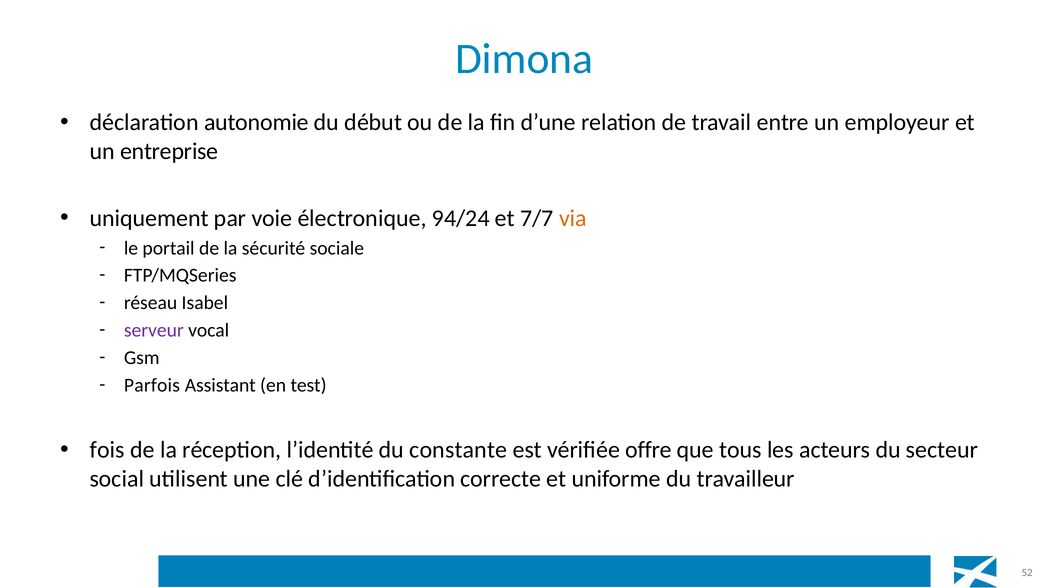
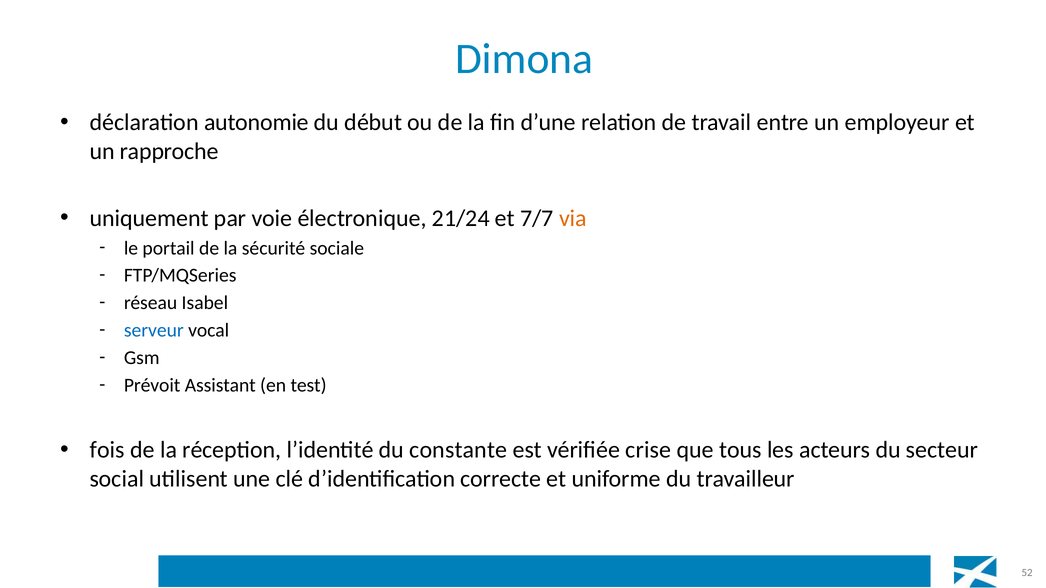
entreprise: entreprise -> rapproche (169, 151)
94/24: 94/24 -> 21/24 (461, 218)
serveur colour: purple -> blue (154, 331)
Parfois: Parfois -> Prévoit (152, 386)
offre: offre -> crise (648, 450)
